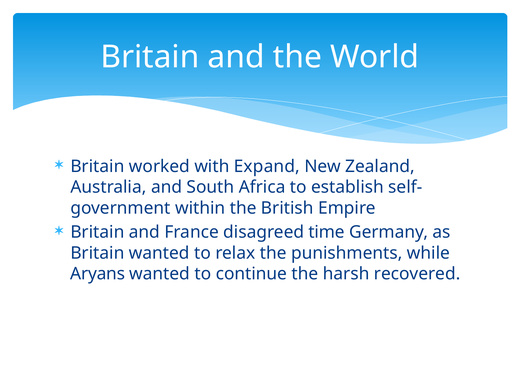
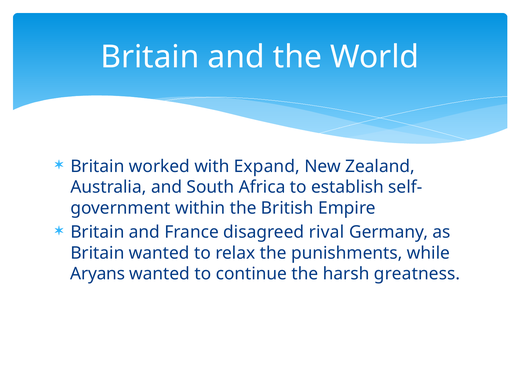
time: time -> rival (327, 232)
recovered: recovered -> greatness (417, 274)
